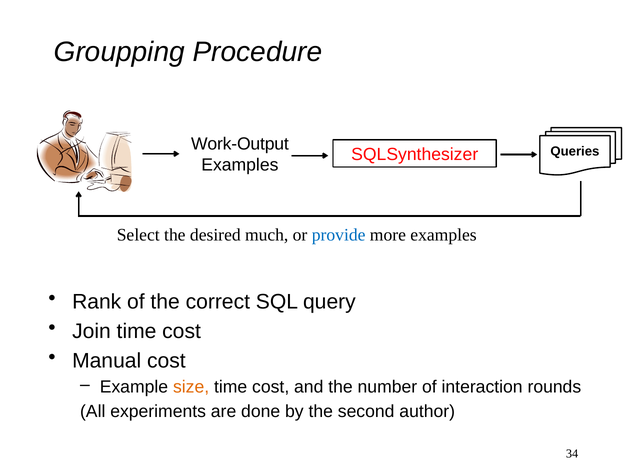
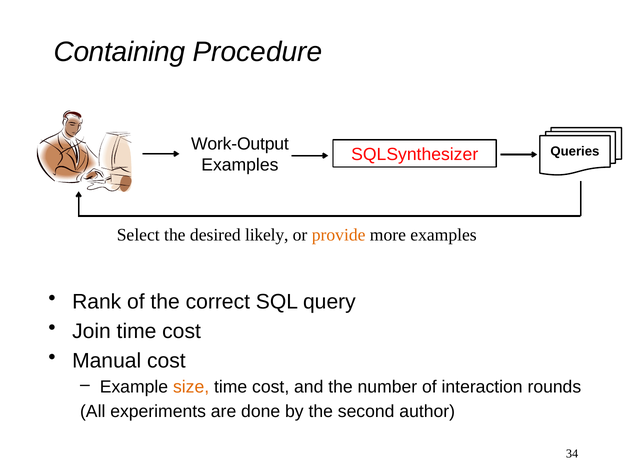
Groupping: Groupping -> Containing (119, 52)
much: much -> likely (267, 235)
provide colour: blue -> orange (339, 235)
